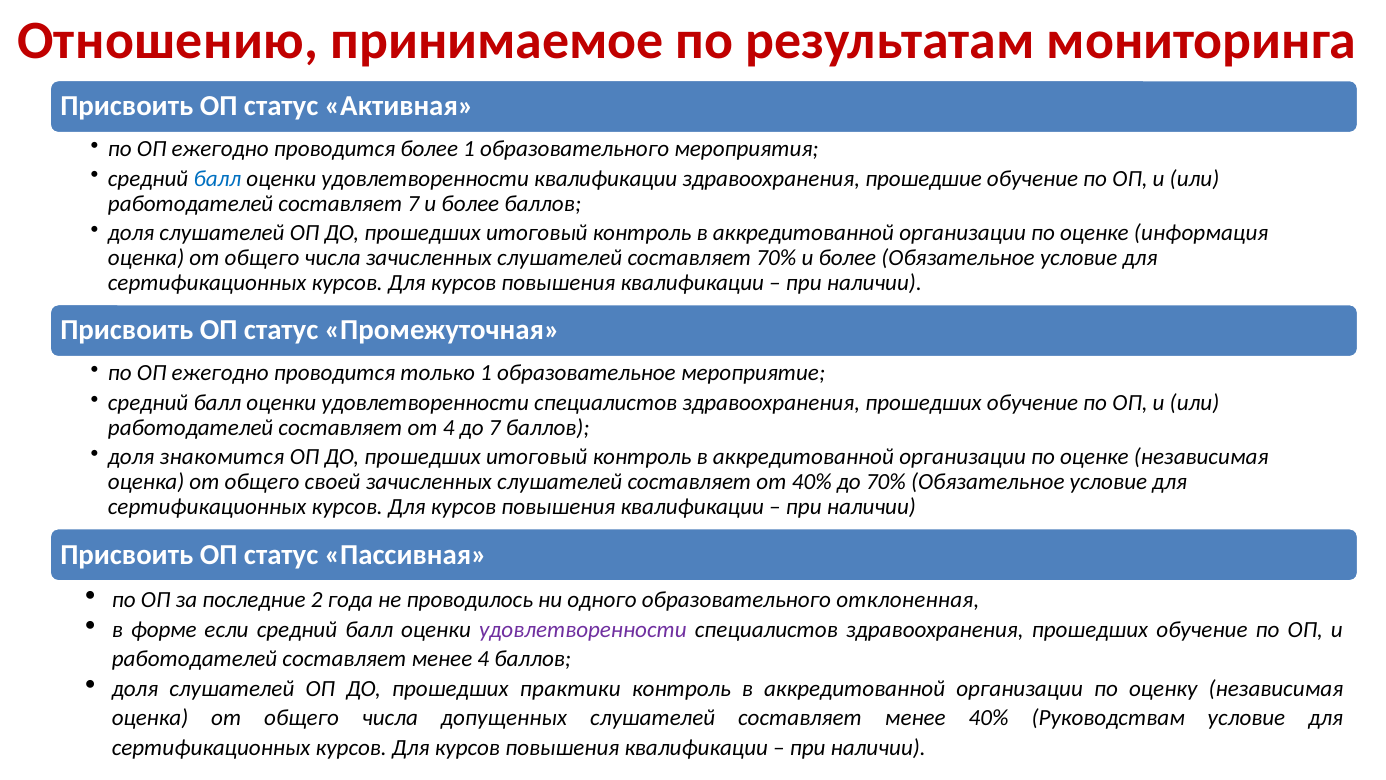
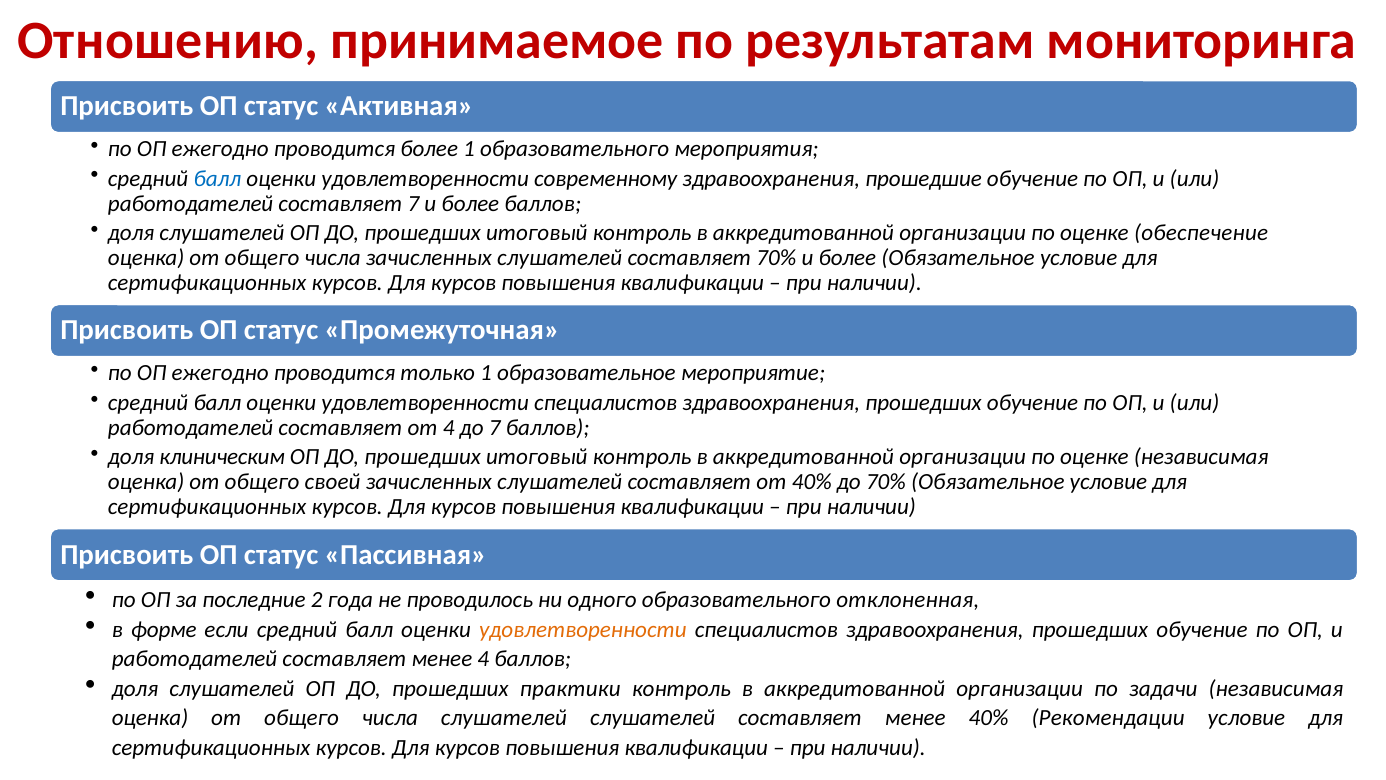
удовлетворенности квалификации: квалификации -> современному (606, 179)
информация: информация -> обеспечение (1201, 233)
знакомится: знакомится -> клиническим (222, 457)
удовлетворенности colour: purple -> orange (583, 629)
оценку: оценку -> задачи (1163, 688)
числа допущенных: допущенных -> слушателей (504, 718)
Руководствам: Руководствам -> Рекомендации (1108, 718)
